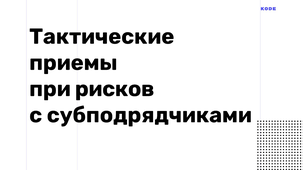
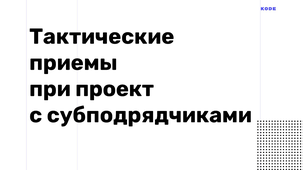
рисков: рисков -> проект (115, 89)
